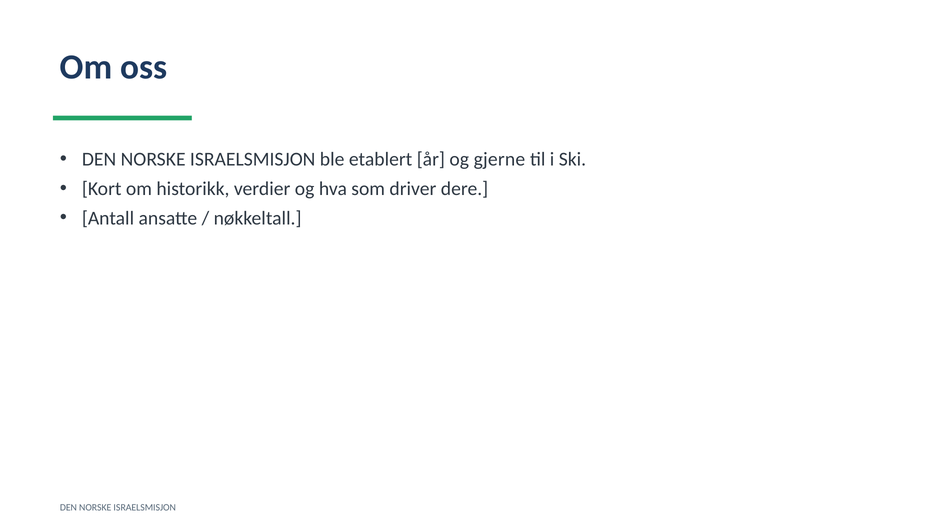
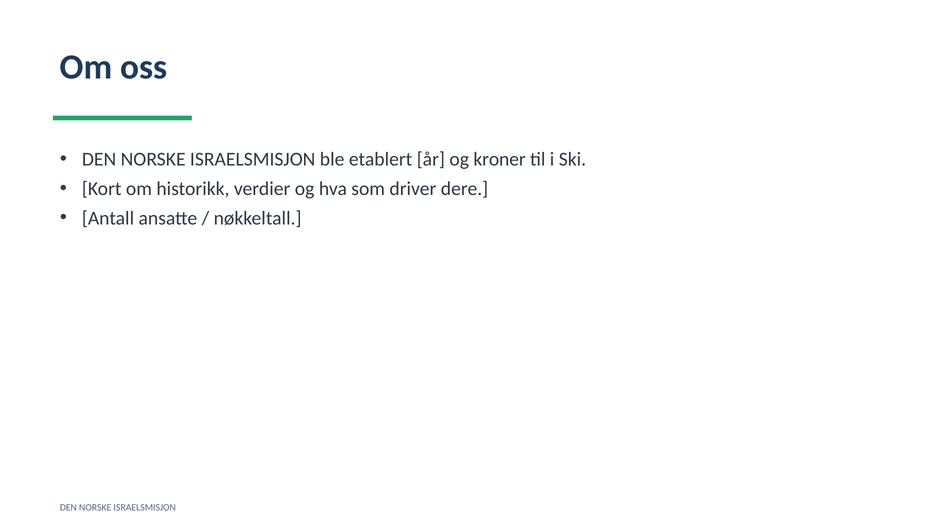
gjerne: gjerne -> kroner (500, 159)
